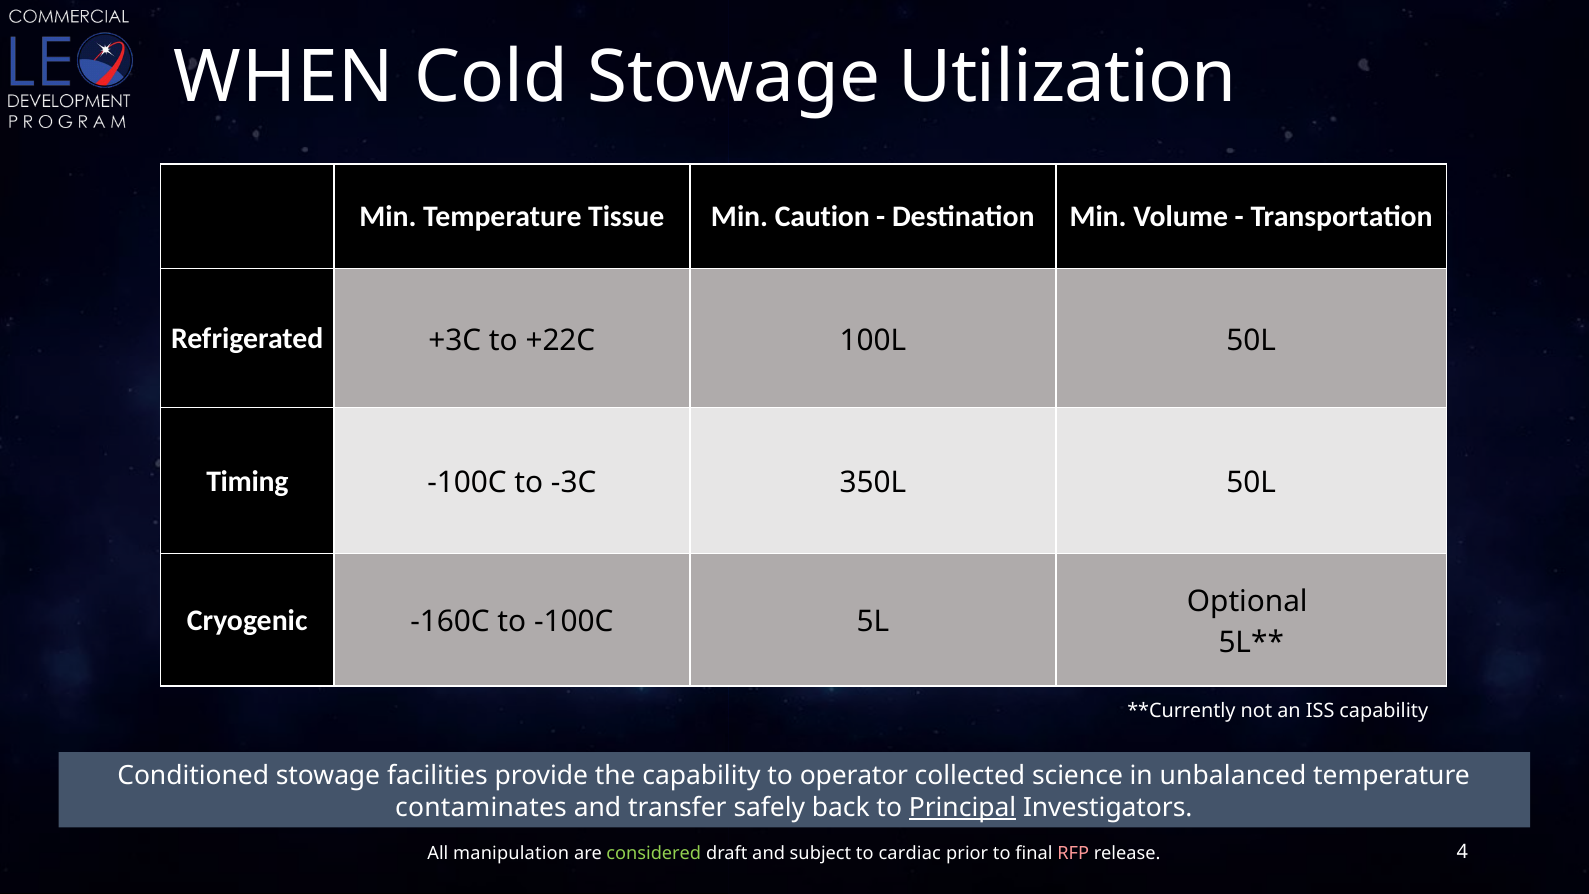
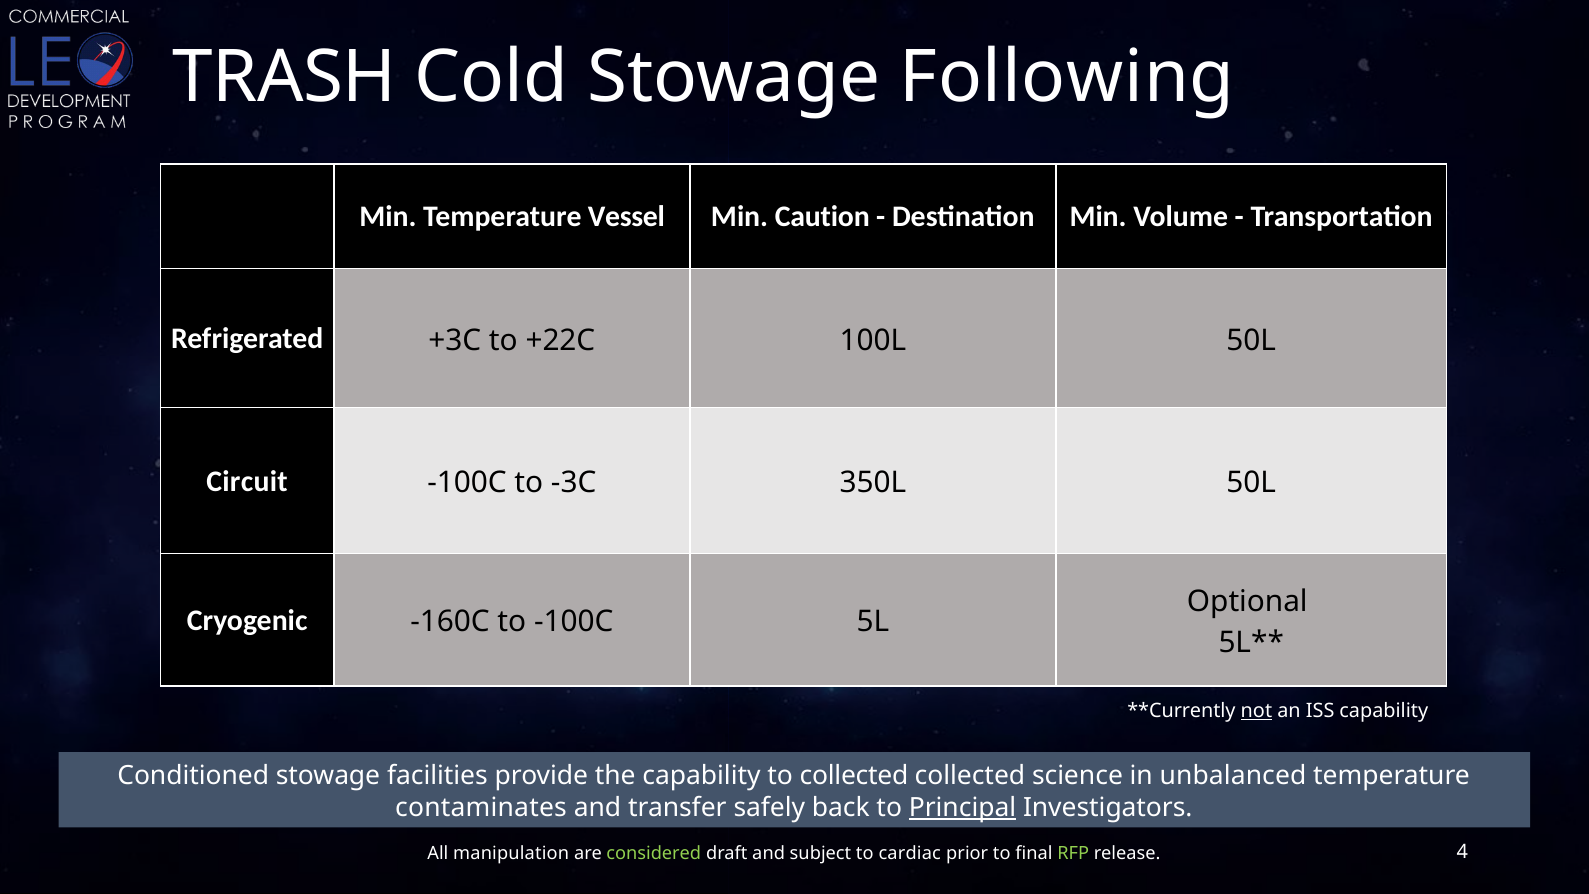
WHEN: WHEN -> TRASH (284, 78)
Utilization: Utilization -> Following (1067, 78)
Tissue: Tissue -> Vessel (626, 217)
Timing: Timing -> Circuit (247, 481)
not underline: none -> present (1256, 711)
to operator: operator -> collected (854, 775)
RFP colour: pink -> light green (1073, 853)
